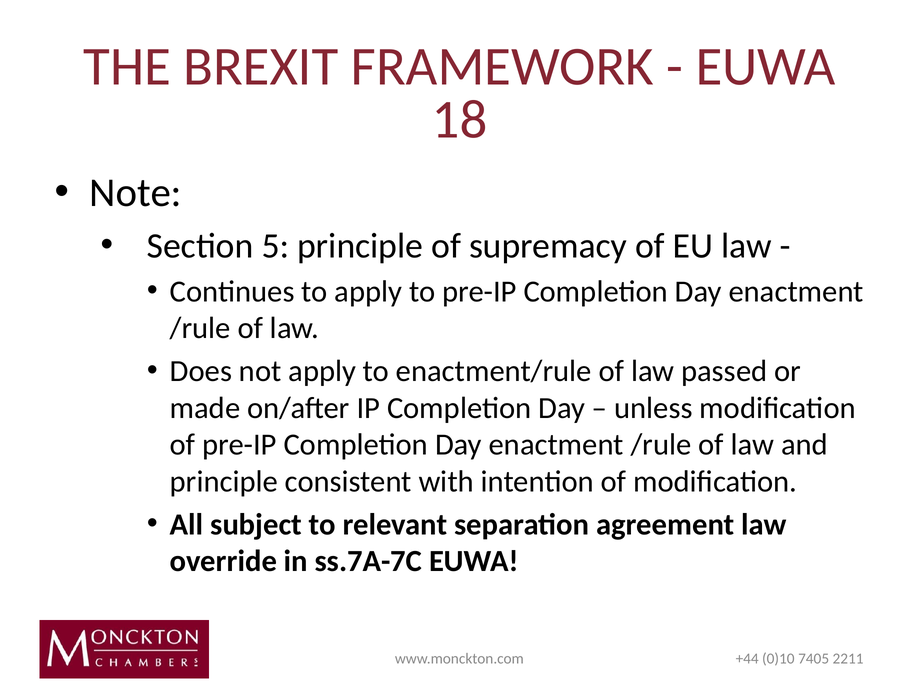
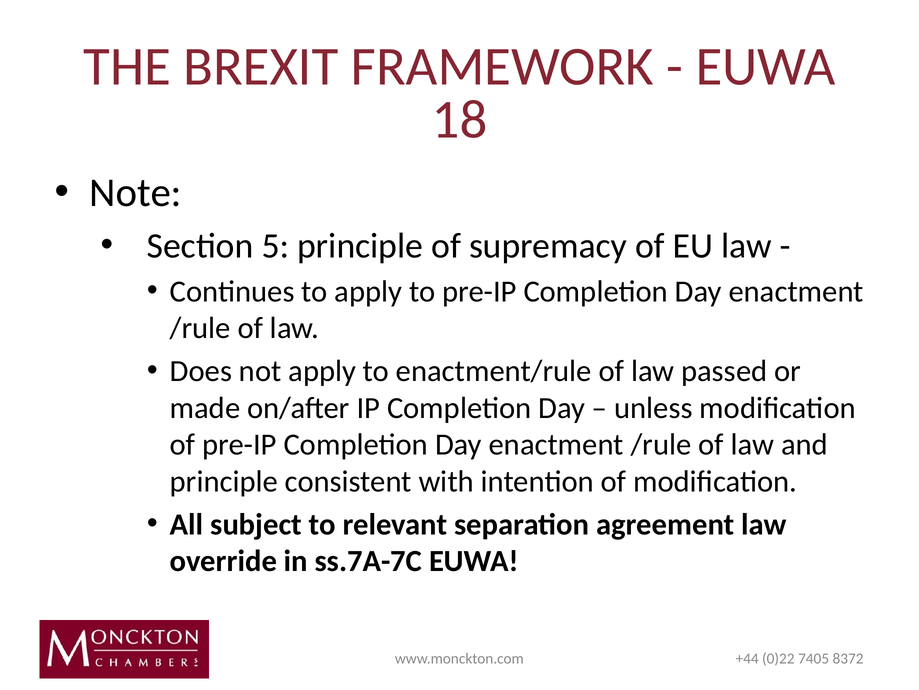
0)10: 0)10 -> 0)22 (778, 658)
2211: 2211 -> 8372 (848, 658)
